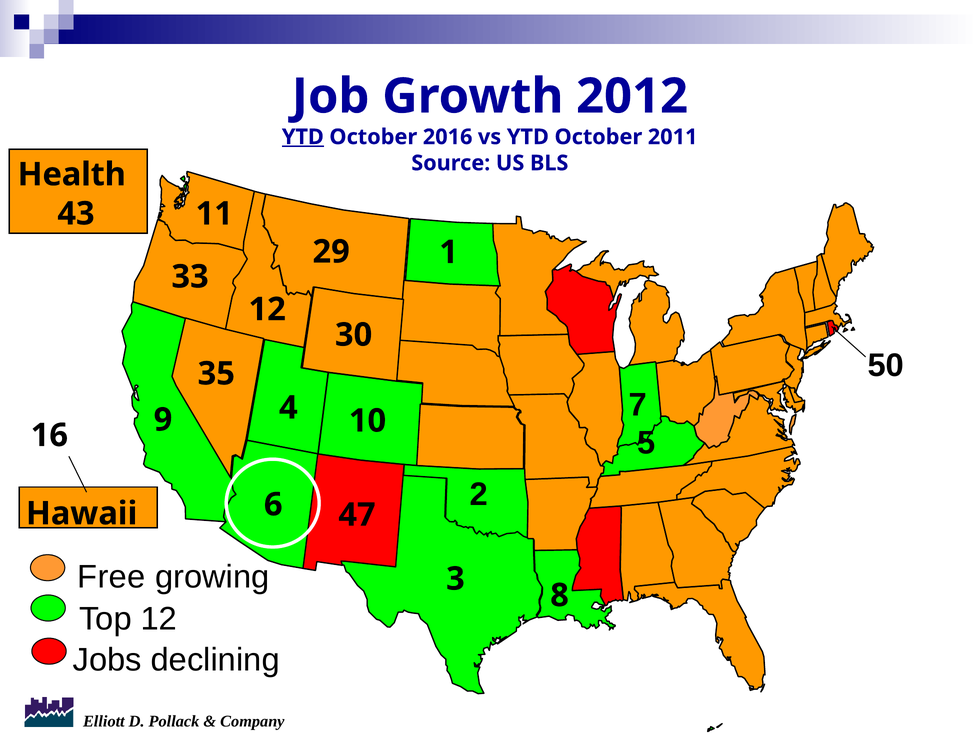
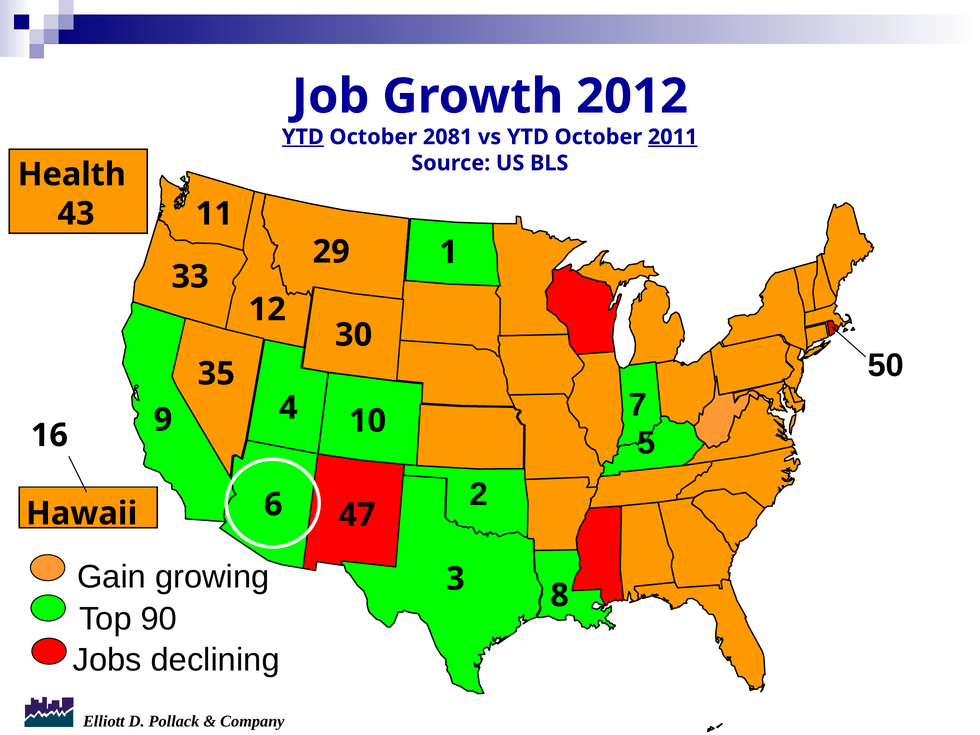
2016: 2016 -> 2081 (448, 137)
2011 underline: none -> present (673, 137)
Free: Free -> Gain (112, 577)
Top 12: 12 -> 90 (159, 619)
